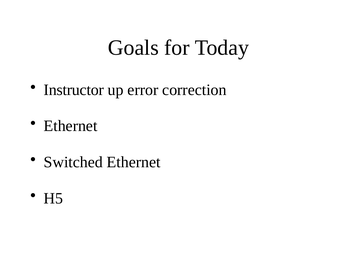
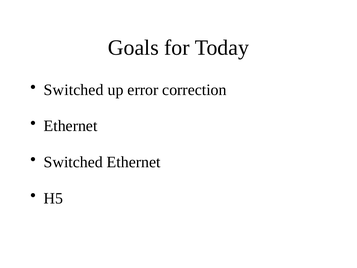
Instructor: Instructor -> Switched (74, 90)
